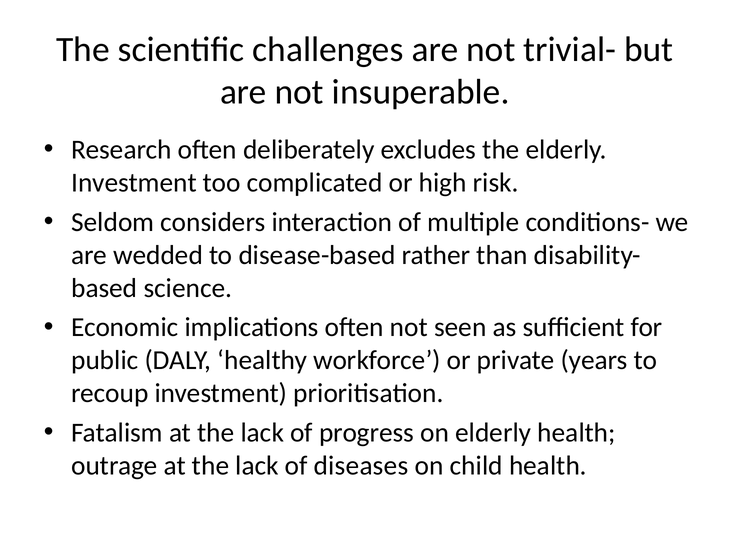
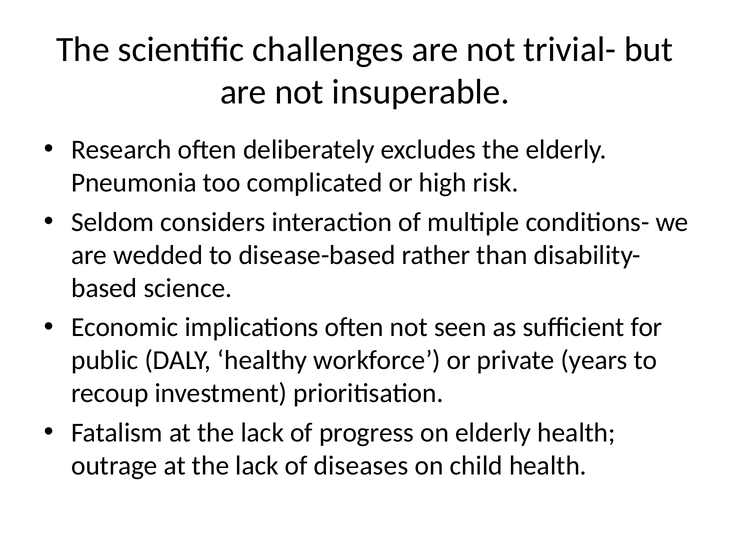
Investment: Investment -> Pneumonia (134, 183)
